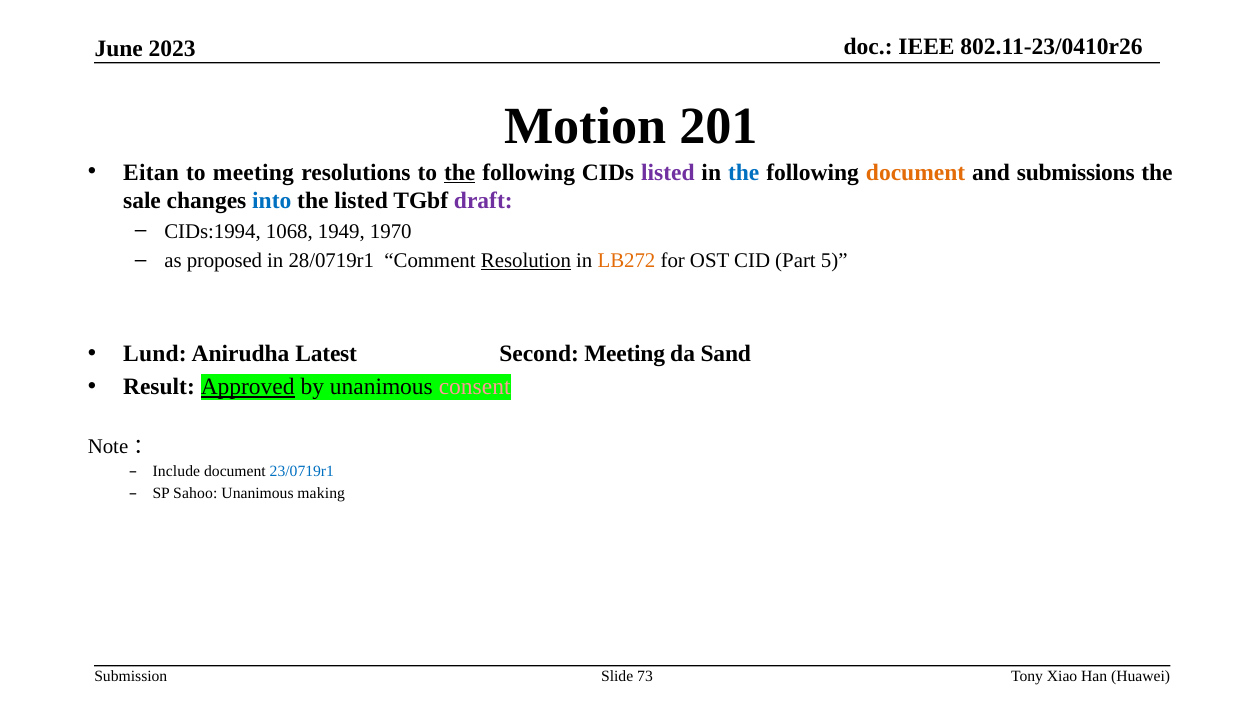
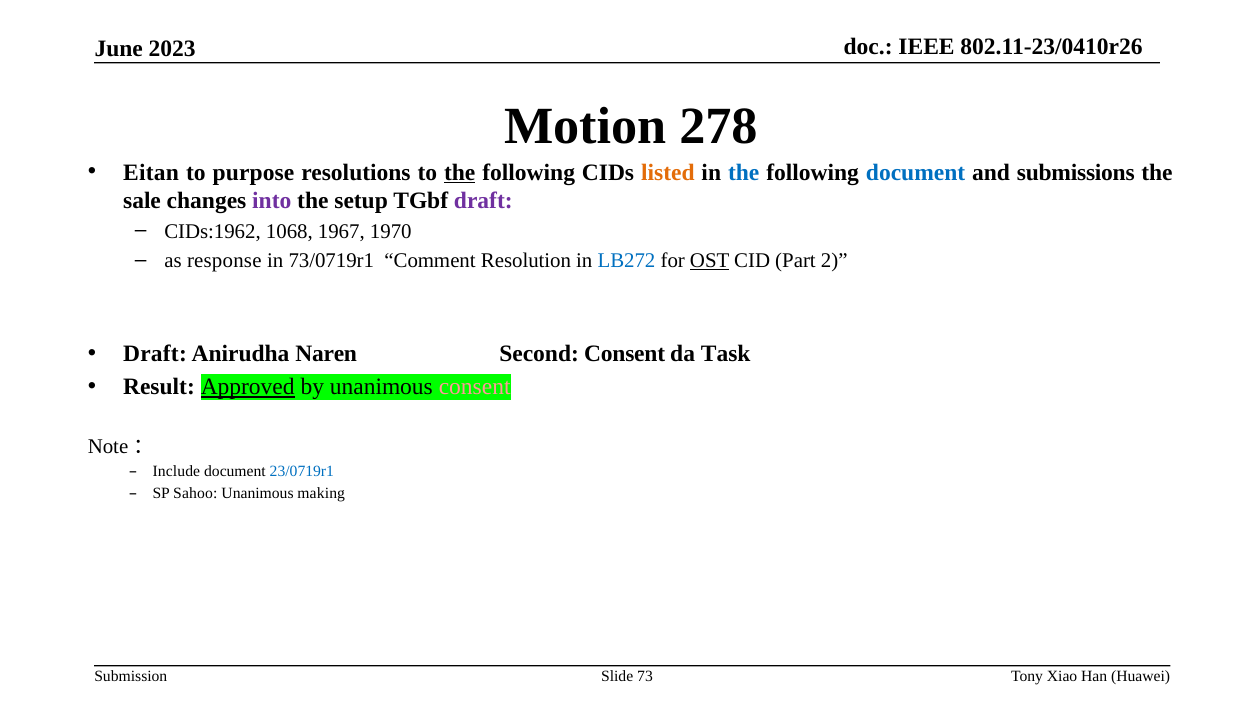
201: 201 -> 278 (718, 126)
to meeting: meeting -> purpose (254, 173)
listed colour: purple -> orange (668, 173)
document colour: orange -> blue (916, 173)
into colour: blue -> purple (272, 201)
the listed: listed -> setup (361, 201)
CIDs:1994: CIDs:1994 -> CIDs:1962 (213, 231)
1949: 1949 -> 1967 (341, 231)
proposed: proposed -> response (224, 261)
28/0719r1: 28/0719r1 -> 73/0719r1 (331, 261)
Resolution underline: present -> none (526, 261)
LB272 colour: orange -> blue (626, 261)
OST underline: none -> present (710, 261)
5: 5 -> 2 (834, 261)
Lund: Lund -> Draft (155, 354)
Latest: Latest -> Naren (326, 354)
Second Meeting: Meeting -> Consent (625, 354)
Sand: Sand -> Task (726, 354)
